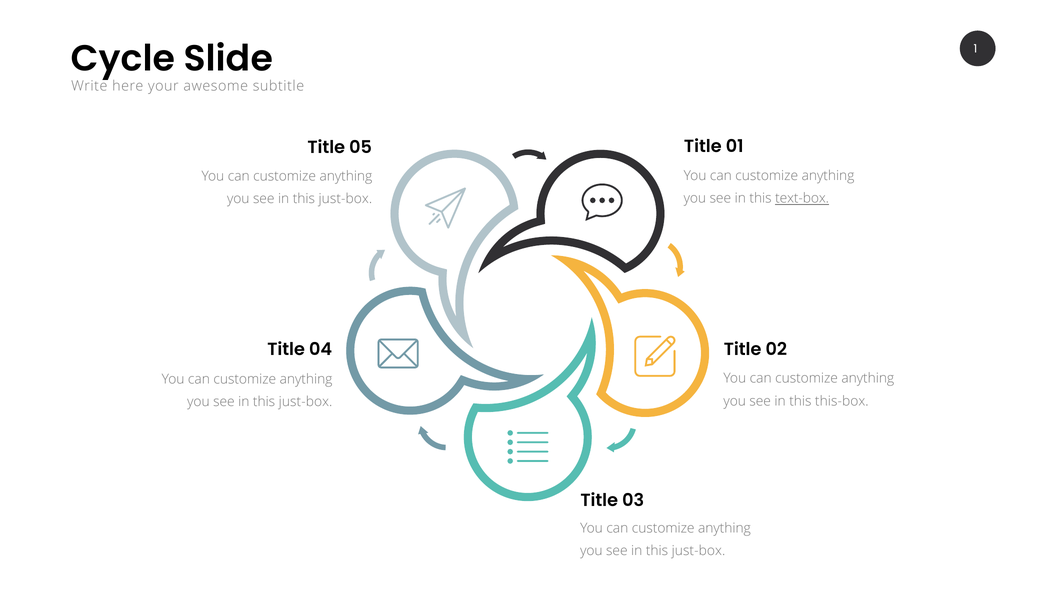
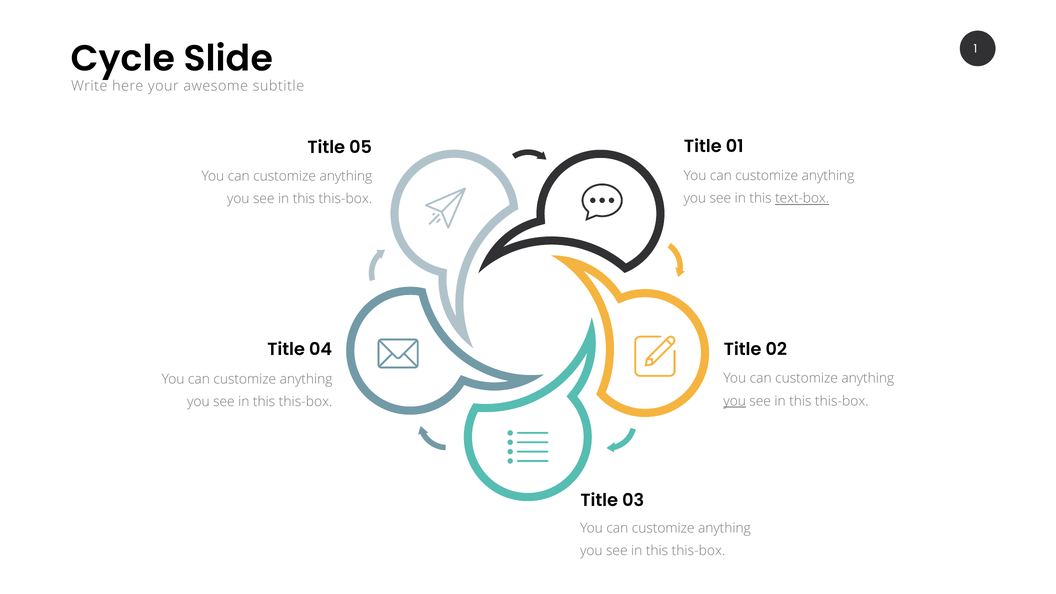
just-box: just-box -> this-box (345, 199)
you underline: none -> present (735, 401)
just-box: just-box -> this-box (306, 402)
just-box: just-box -> this-box (698, 551)
